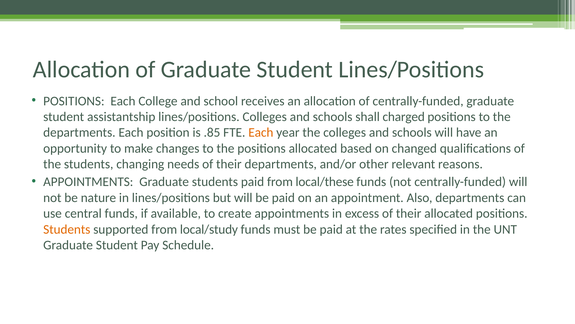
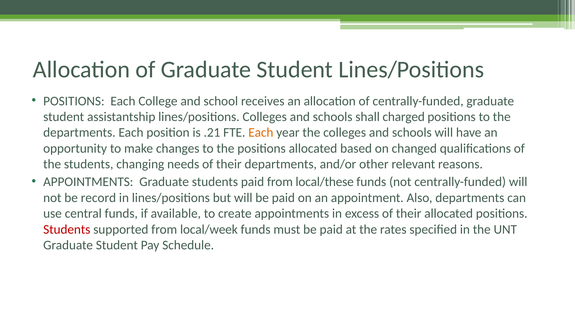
.85: .85 -> .21 (212, 132)
nature: nature -> record (98, 197)
Students colour: orange -> red (67, 229)
local/study: local/study -> local/week (209, 229)
